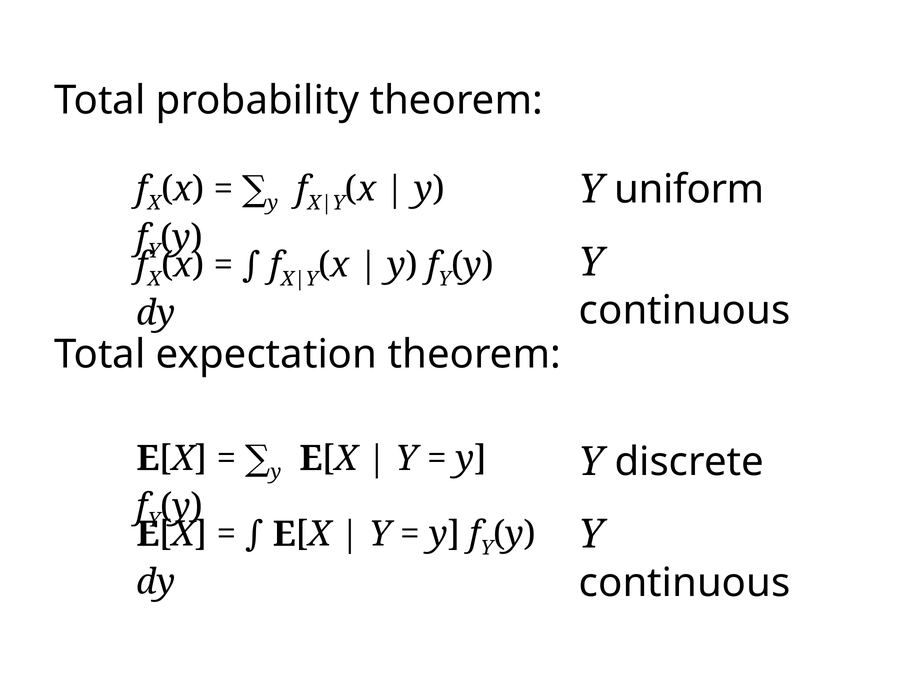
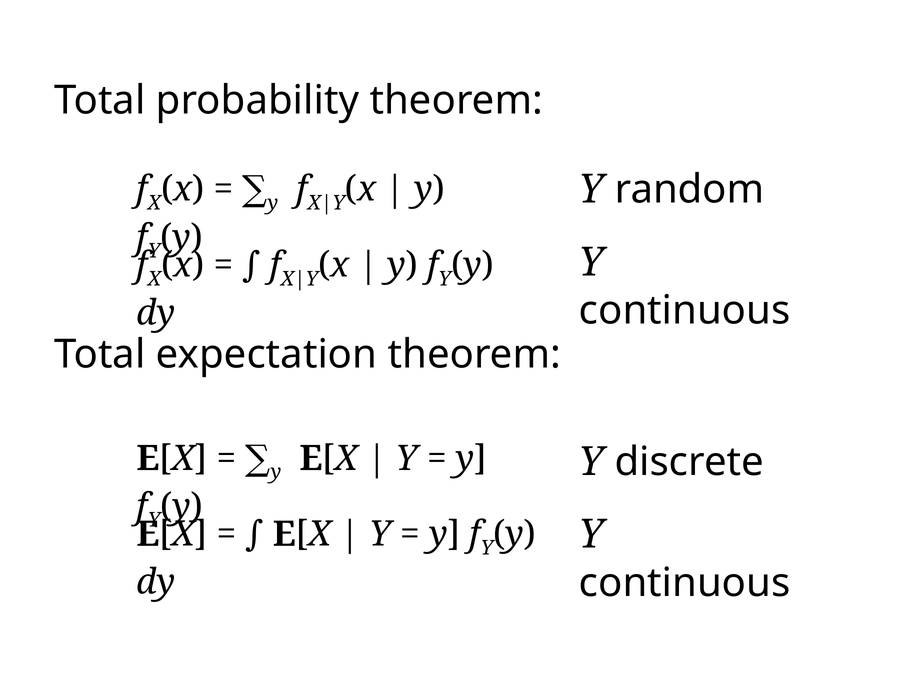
uniform: uniform -> random (689, 190)
